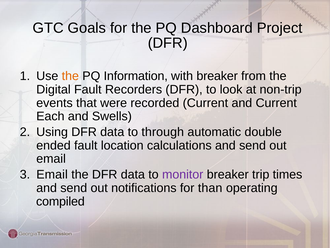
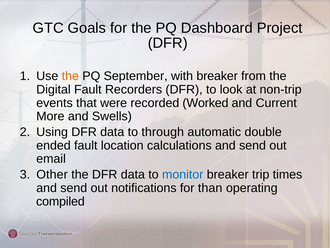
Information: Information -> September (136, 76)
recorded Current: Current -> Worked (205, 103)
Each: Each -> More (50, 116)
Email: Email -> Other (52, 174)
monitor colour: purple -> blue (183, 174)
